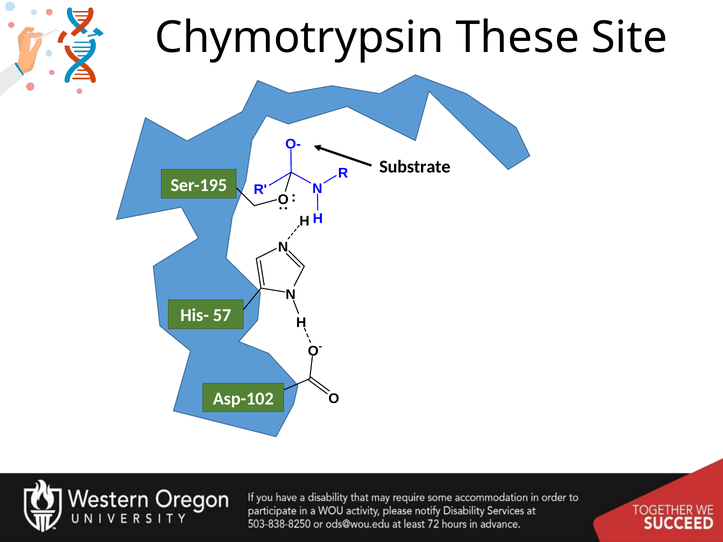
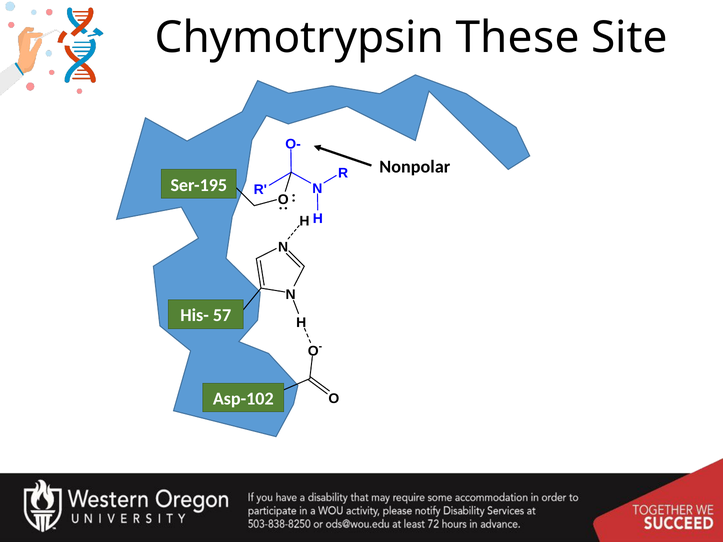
Substrate: Substrate -> Nonpolar (415, 167)
